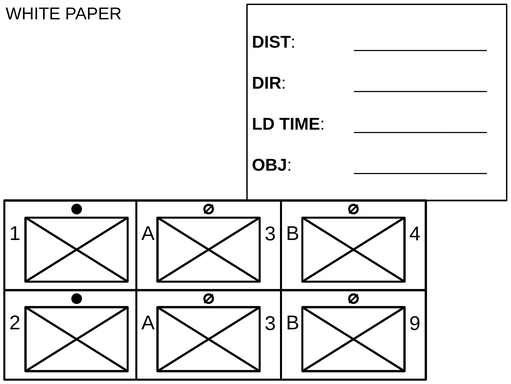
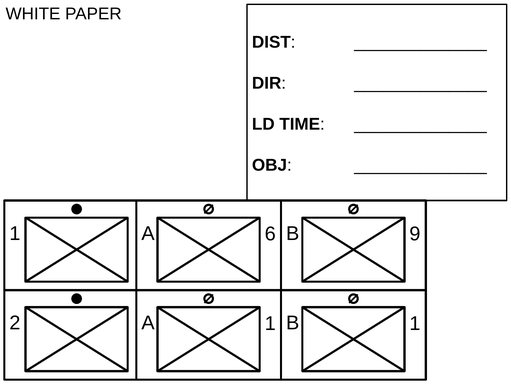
3: 3 -> 6 (270, 234)
4: 4 -> 9 (415, 234)
3: 3 -> 1 (270, 323)
B 9: 9 -> 1 (415, 323)
